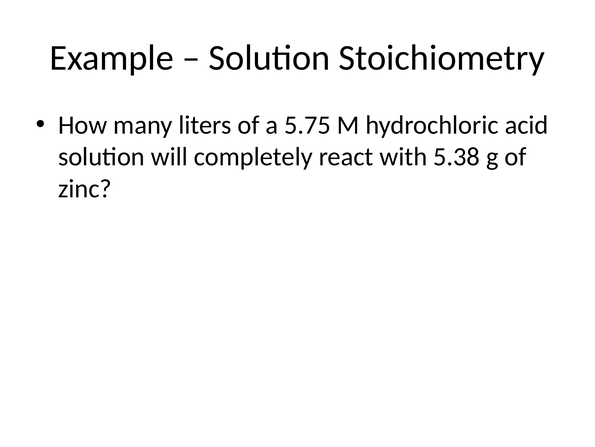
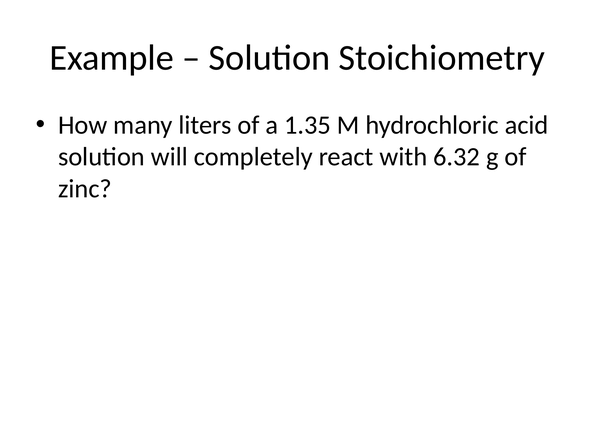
5.75: 5.75 -> 1.35 (307, 125)
5.38: 5.38 -> 6.32 (457, 157)
